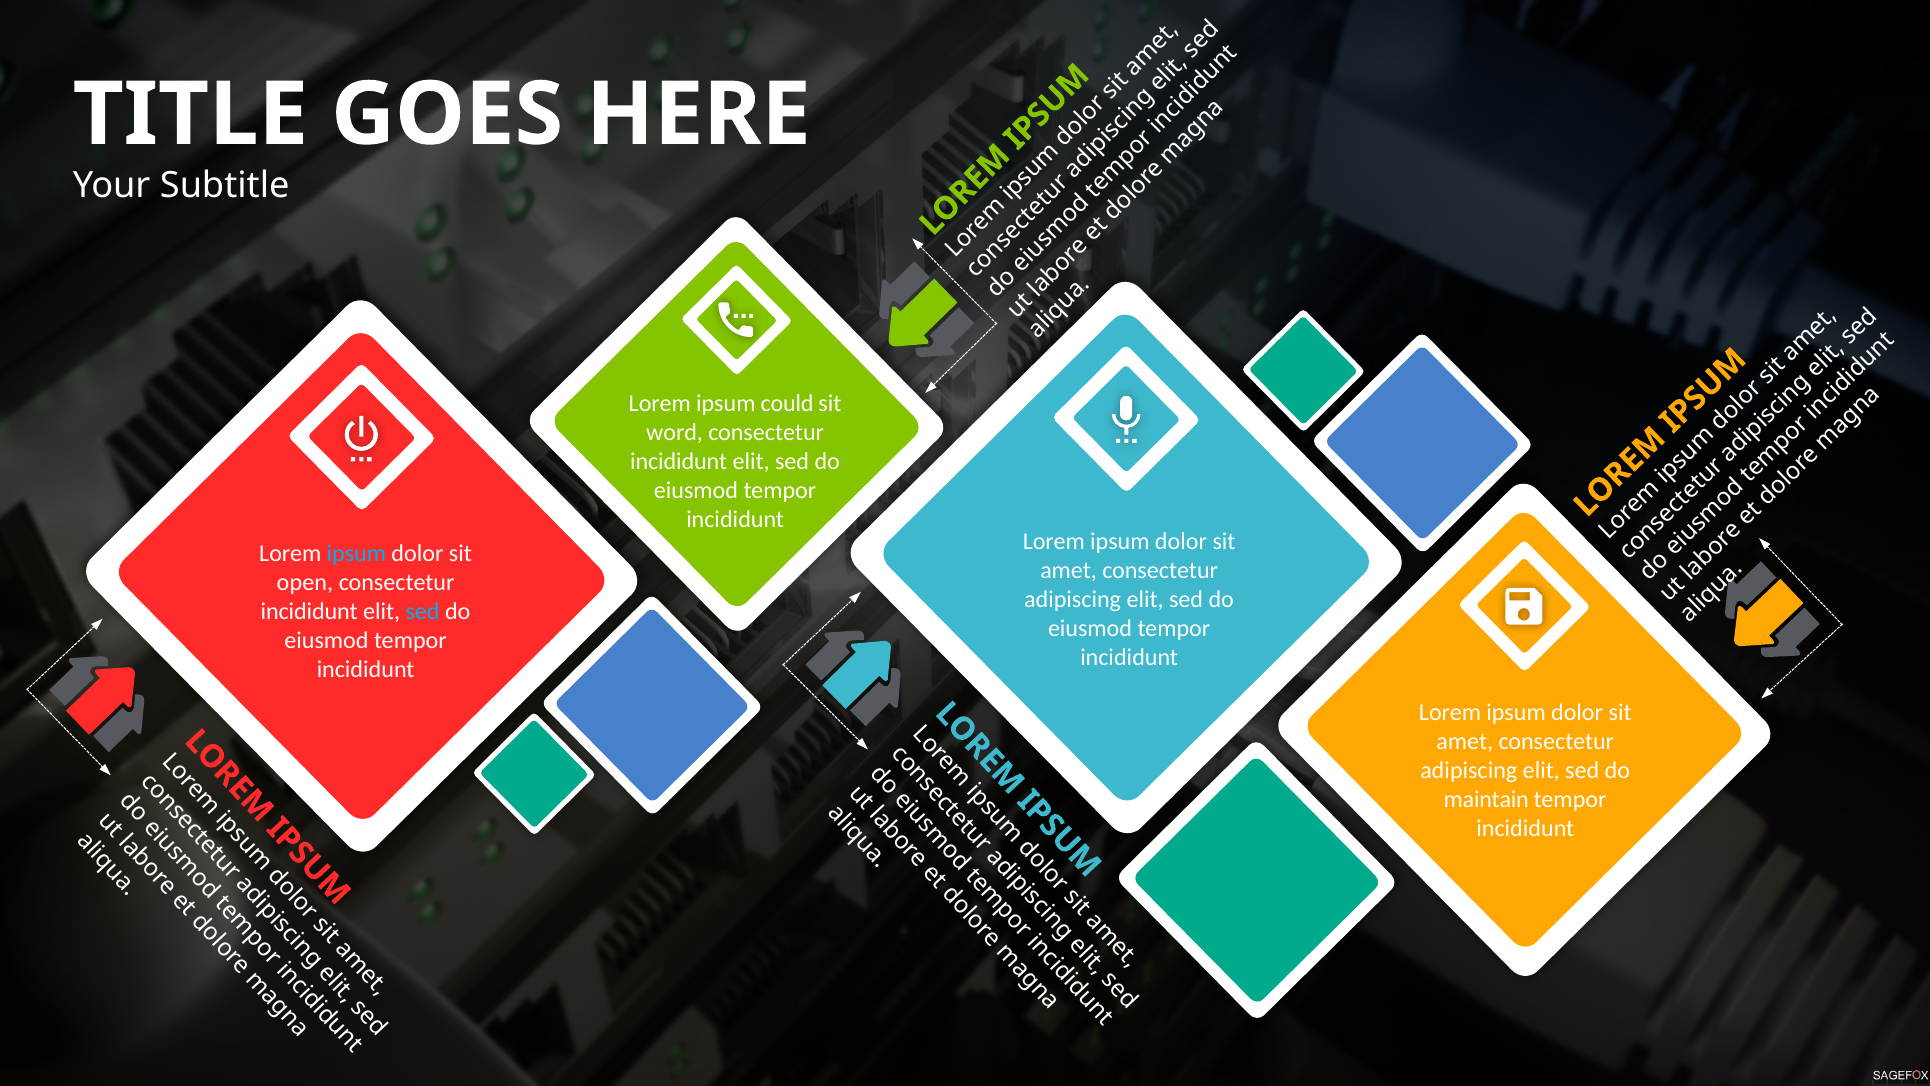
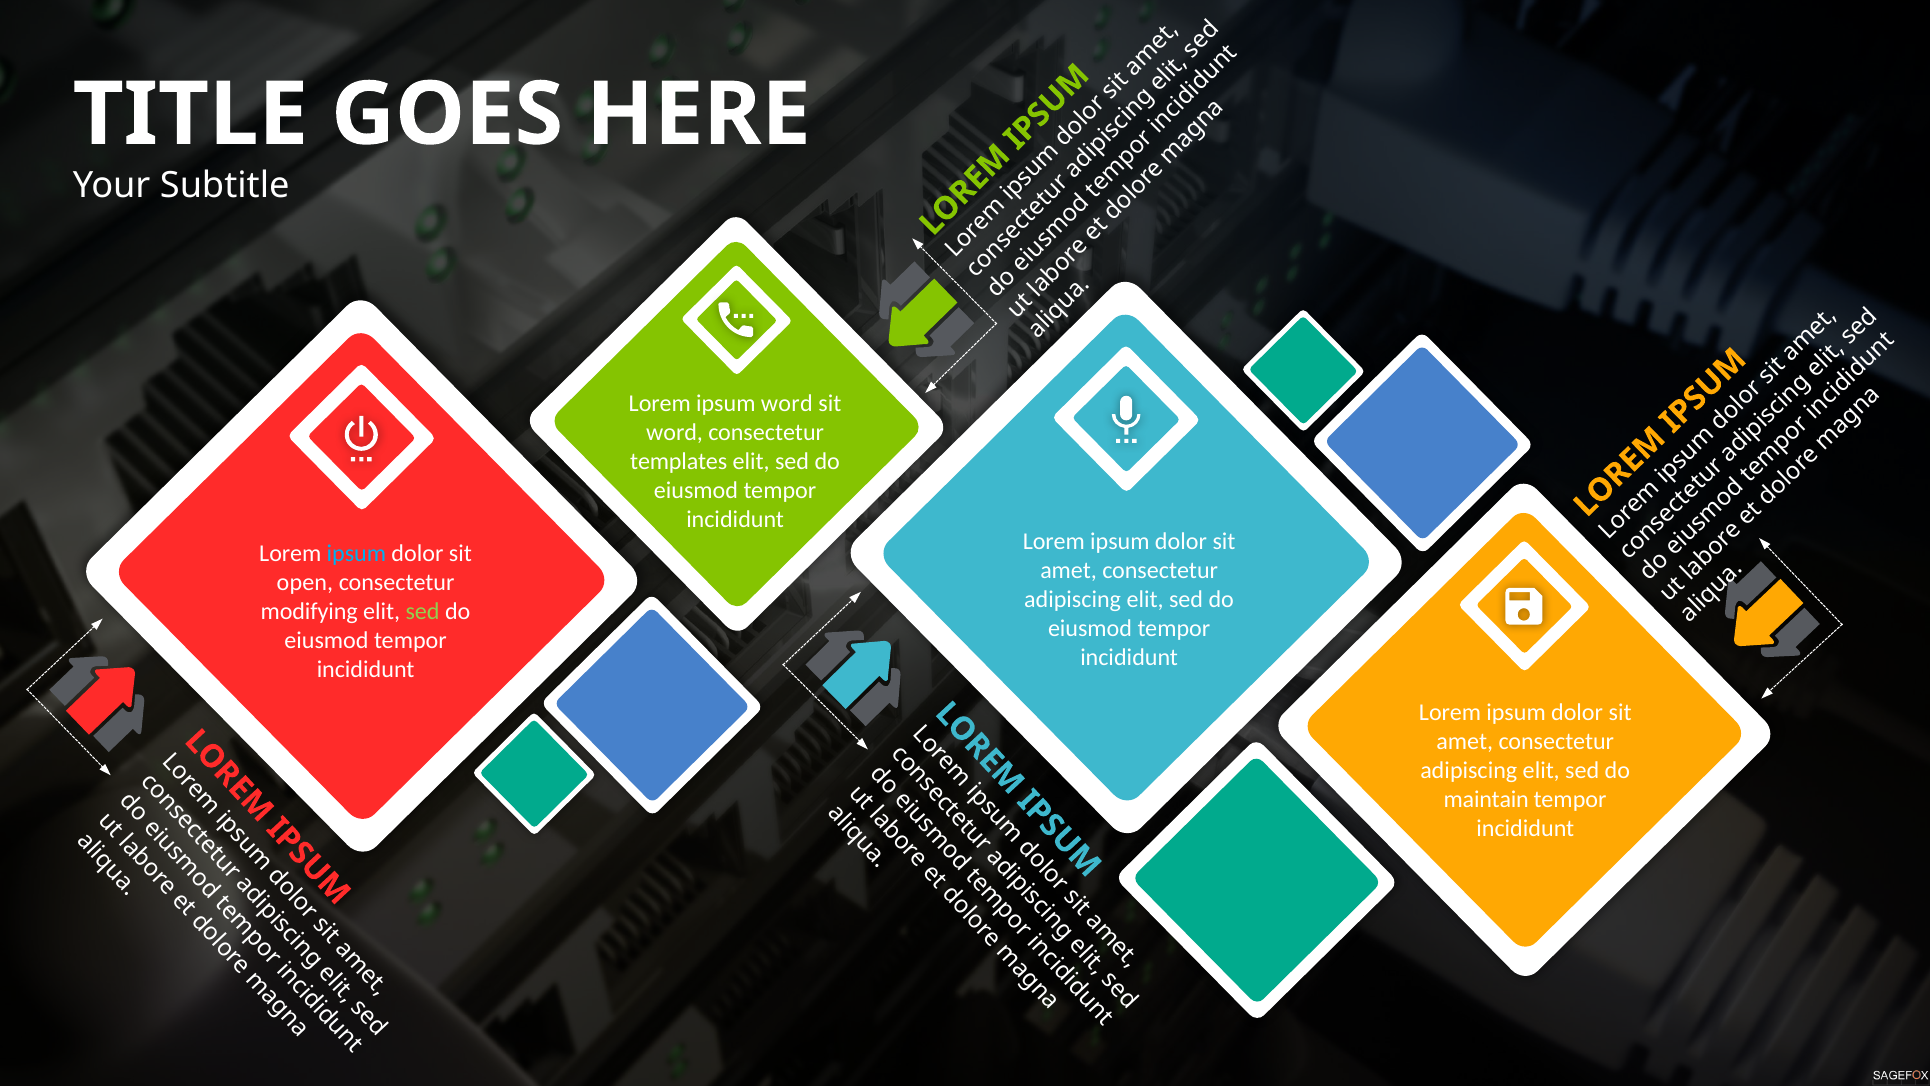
ipsum could: could -> word (787, 404)
incididunt: incididunt -> templates (679, 462)
incididunt: incididunt -> modifying (309, 612)
sed colour: light blue -> light green (423, 612)
